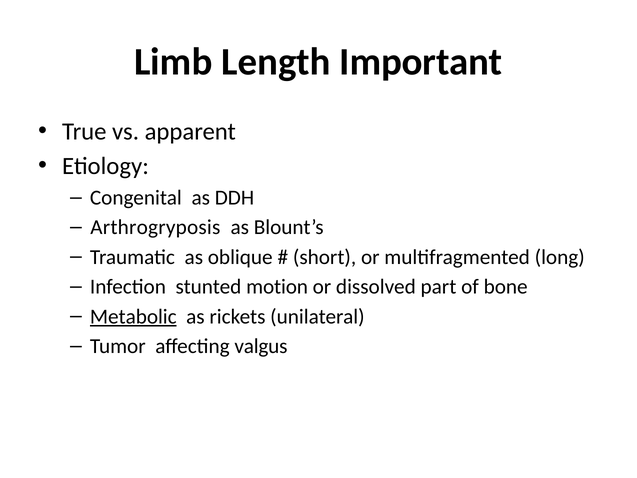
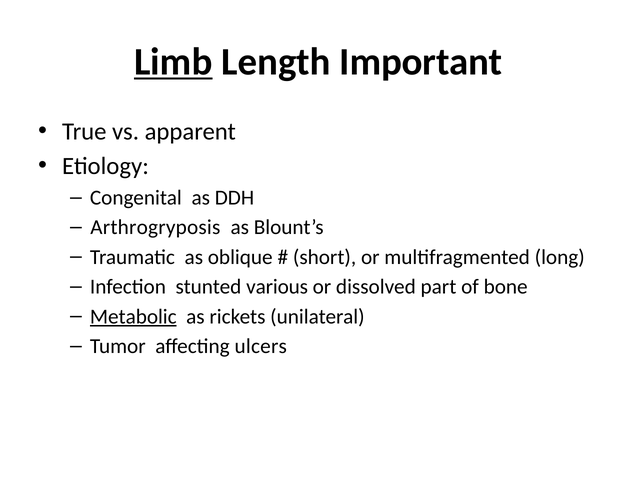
Limb underline: none -> present (173, 62)
motion: motion -> various (277, 287)
valgus: valgus -> ulcers (261, 346)
